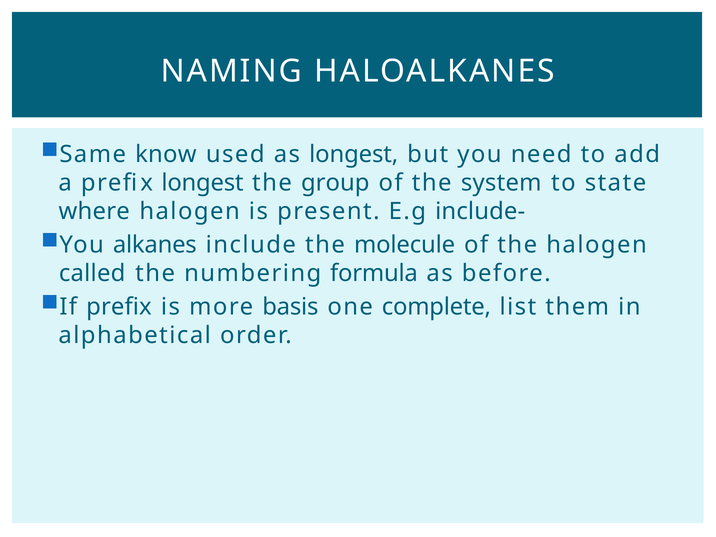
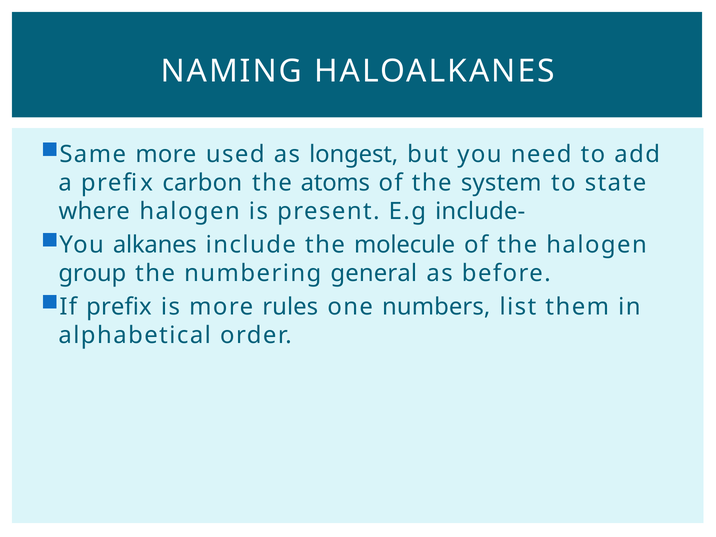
Same know: know -> more (166, 154)
prefix longest: longest -> carbon (202, 183)
group: group -> atoms (335, 183)
called: called -> group (92, 274)
formula: formula -> general (374, 274)
basis: basis -> rules (290, 307)
complete: complete -> numbers (436, 307)
